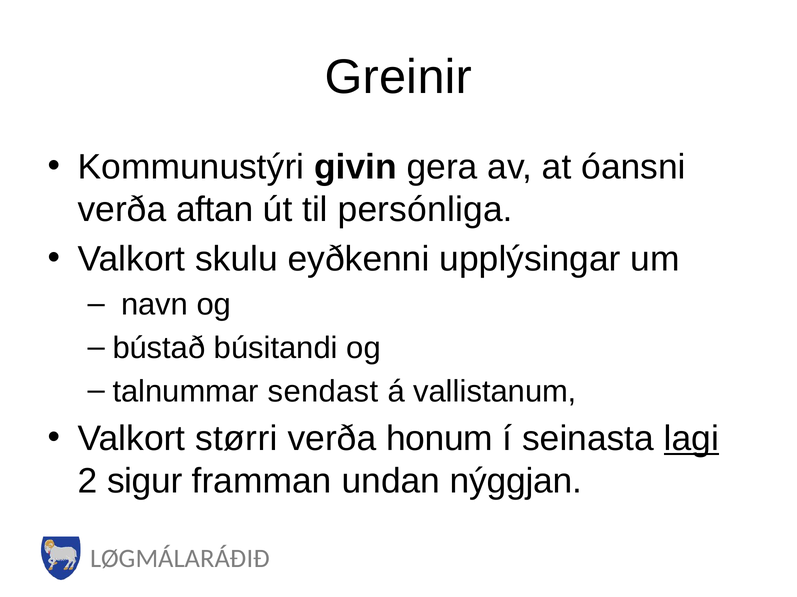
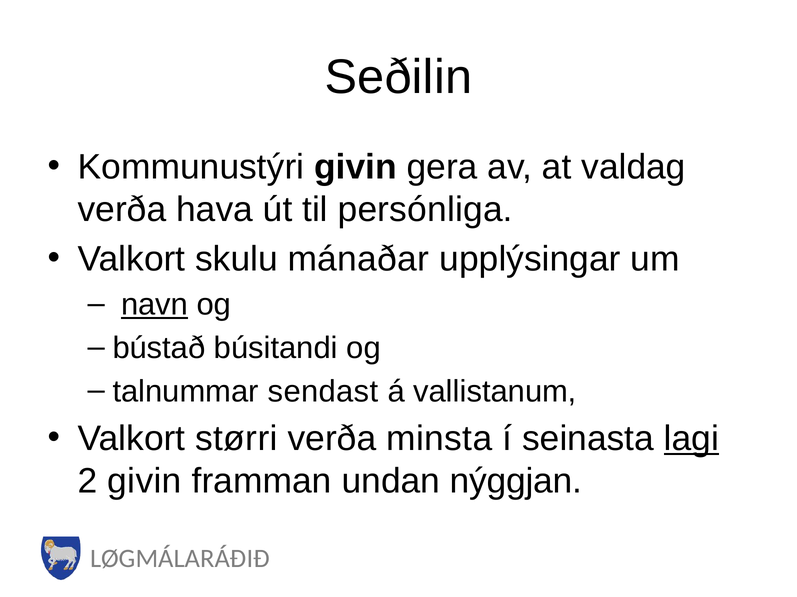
Greinir: Greinir -> Seðilin (398, 77)
óansni: óansni -> valdag (633, 167)
aftan: aftan -> hava (215, 210)
eyðkenni: eyðkenni -> mánaðar (358, 259)
navn underline: none -> present (155, 305)
honum: honum -> minsta (439, 439)
2 sigur: sigur -> givin (144, 482)
